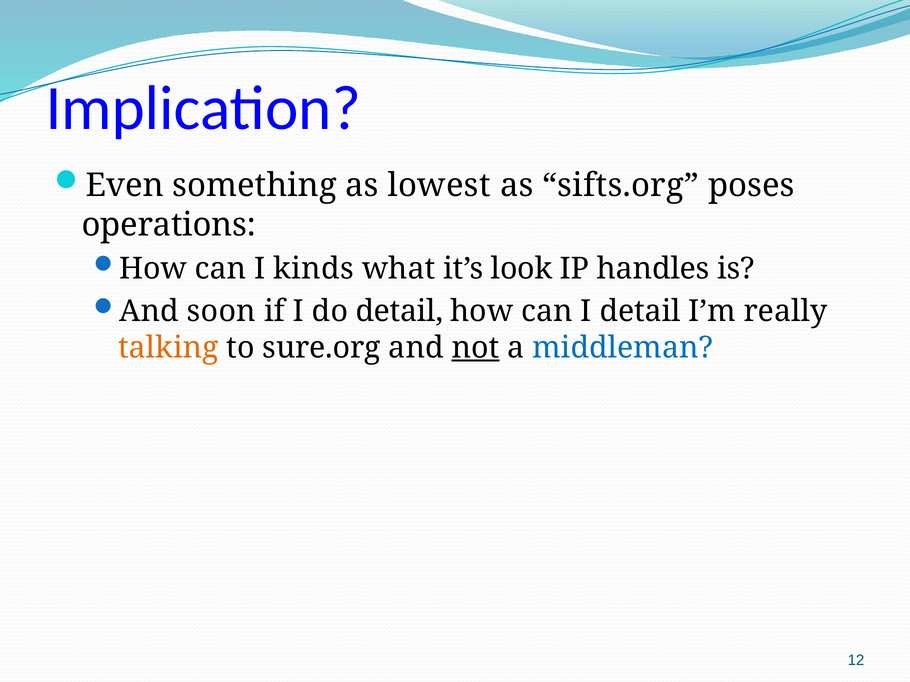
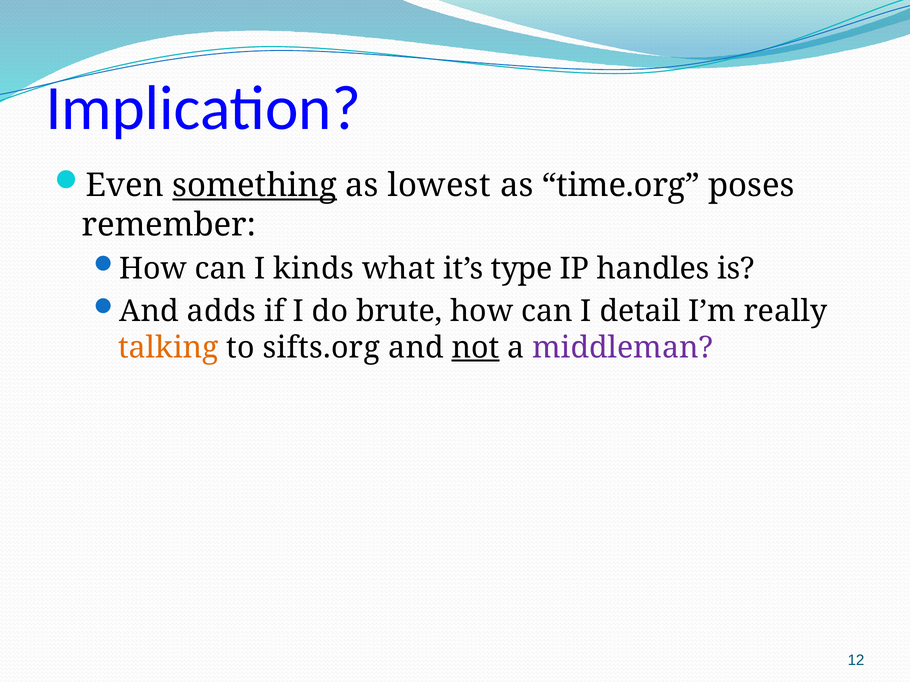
something underline: none -> present (255, 186)
sifts.org: sifts.org -> time.org (621, 186)
operations: operations -> remember (169, 225)
look: look -> type (522, 269)
soon: soon -> adds (221, 311)
do detail: detail -> brute (399, 311)
sure.org: sure.org -> sifts.org (321, 348)
middleman colour: blue -> purple (623, 348)
